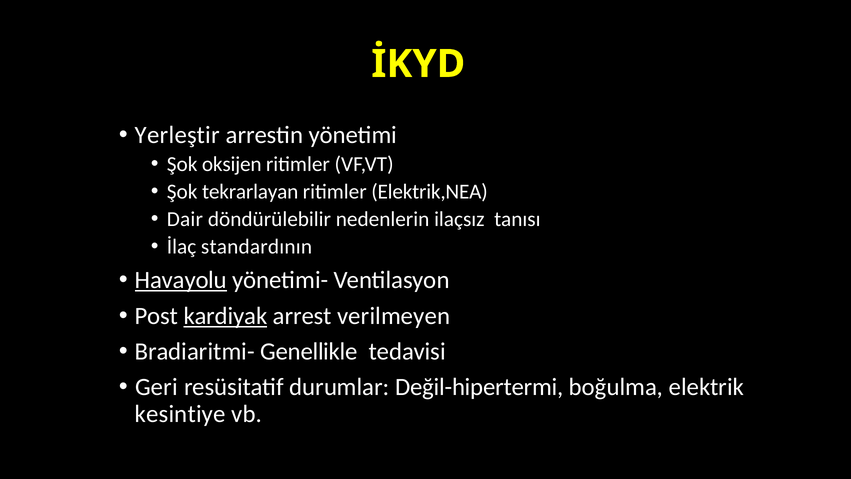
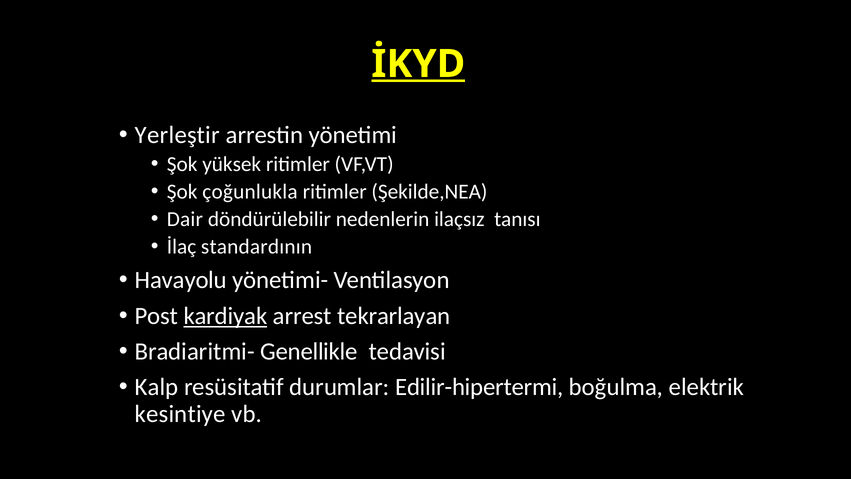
İKYD underline: none -> present (418, 64)
oksijen: oksijen -> yüksek (232, 164)
tekrarlayan: tekrarlayan -> çoğunlukla (250, 192)
Elektrik,NEA: Elektrik,NEA -> Şekilde,NEA (429, 192)
Havayolu underline: present -> none (181, 280)
verilmeyen: verilmeyen -> tekrarlayan (394, 316)
Geri: Geri -> Kalp (157, 387)
Değil-hipertermi: Değil-hipertermi -> Edilir-hipertermi (479, 387)
